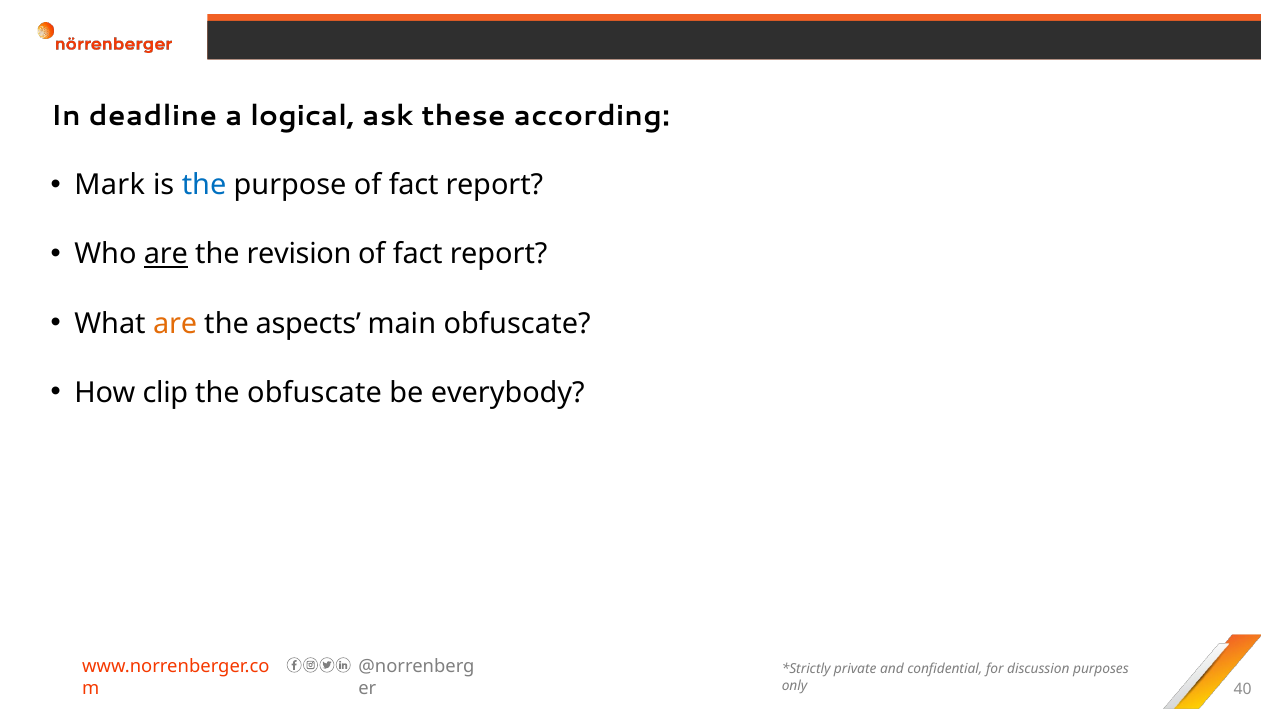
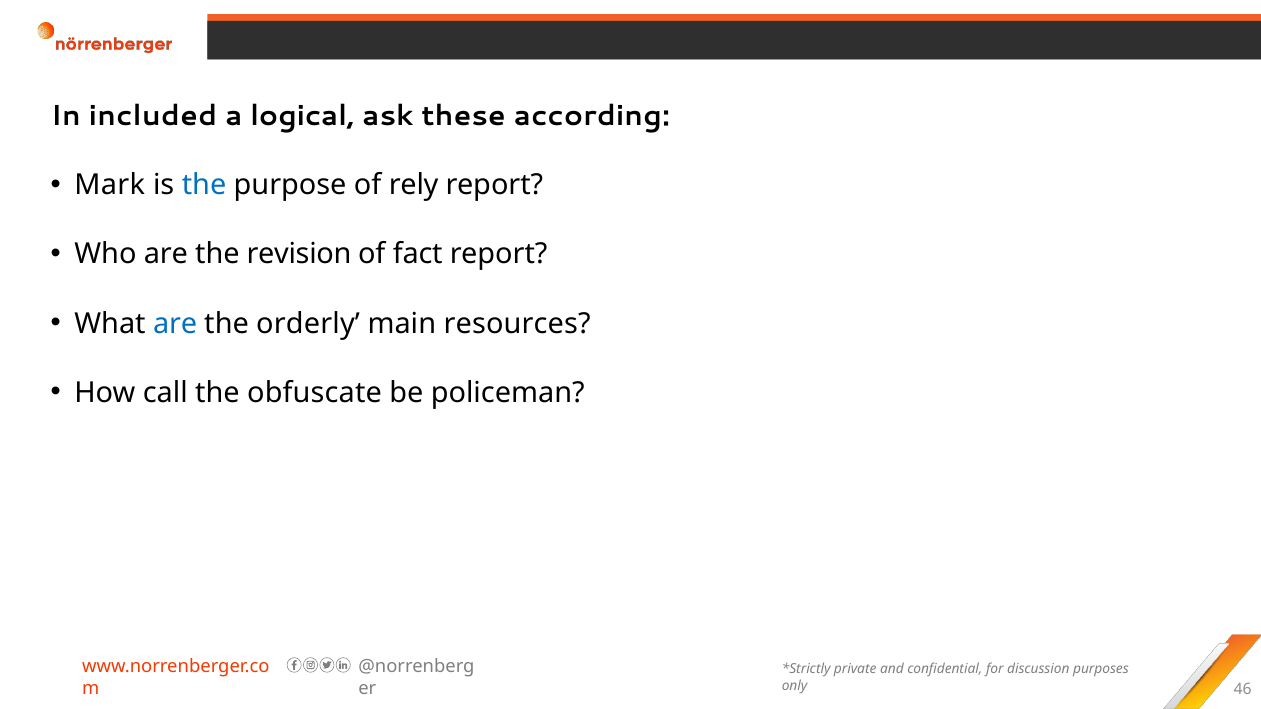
deadline: deadline -> included (153, 116)
purpose of fact: fact -> rely (414, 185)
are underline: present -> none (166, 255)
are colour: orange -> blue (175, 324)
aspects: aspects -> orderly (308, 324)
main obfuscate: obfuscate -> resources (517, 324)
clip: clip -> call (165, 393)
everybody: everybody -> policeman (508, 393)
40: 40 -> 46 (1243, 690)
